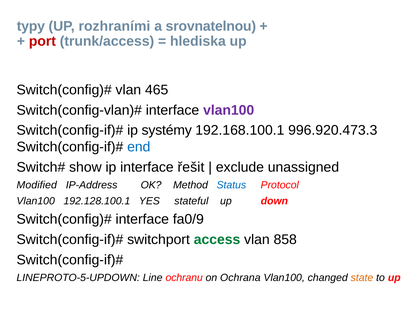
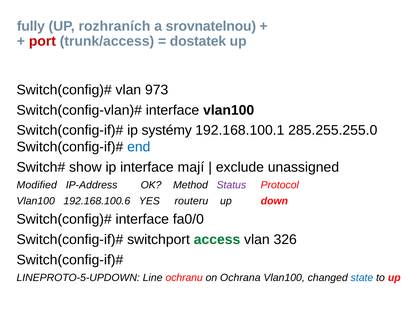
typy: typy -> fully (31, 26)
rozhraními: rozhraními -> rozhraních (114, 26)
hlediska: hlediska -> dostatek (198, 41)
465: 465 -> 973 (157, 90)
vlan100 colour: purple -> black (229, 110)
996.920.473.3: 996.920.473.3 -> 285.255.255.0 (333, 131)
řešit: řešit -> mají (191, 167)
Status colour: blue -> purple (231, 185)
192.128.100.1: 192.128.100.1 -> 192.168.100.6 (97, 201)
stateful: stateful -> routeru (191, 201)
fa0/9: fa0/9 -> fa0/0 (188, 220)
858: 858 -> 326 (285, 240)
state colour: orange -> blue (362, 278)
